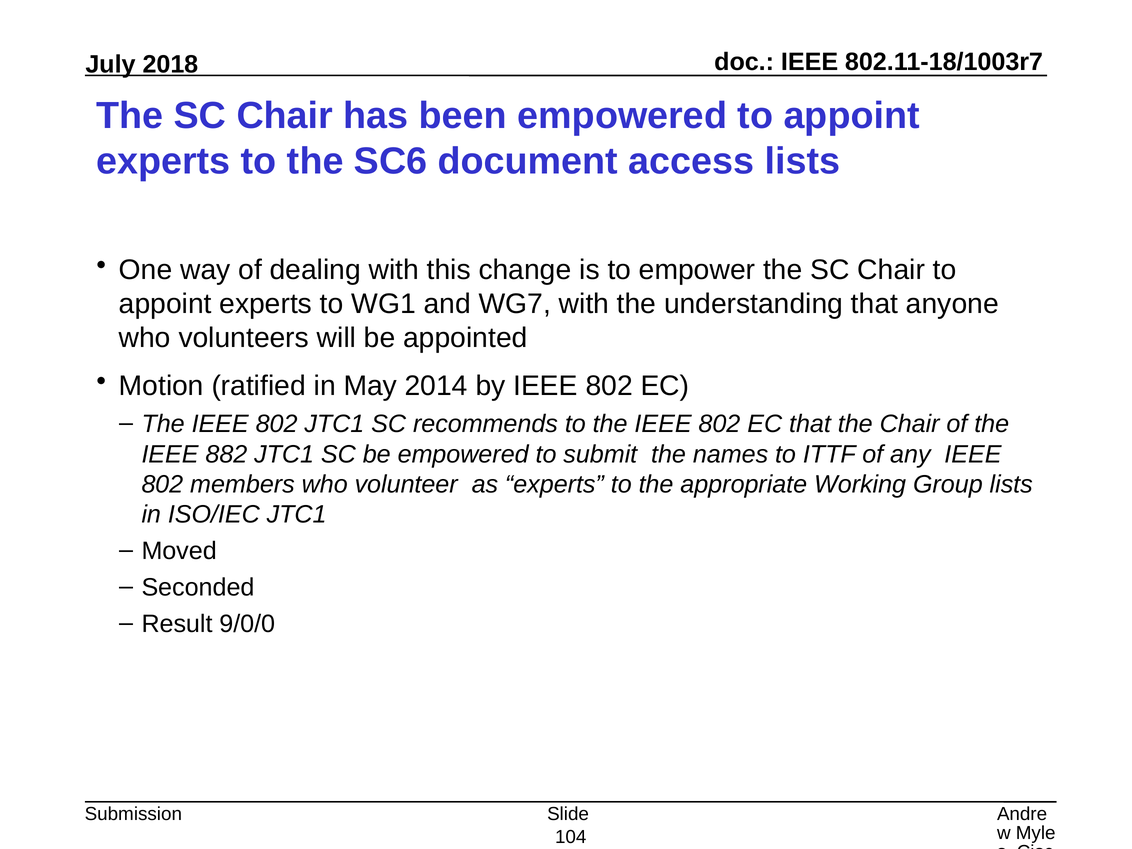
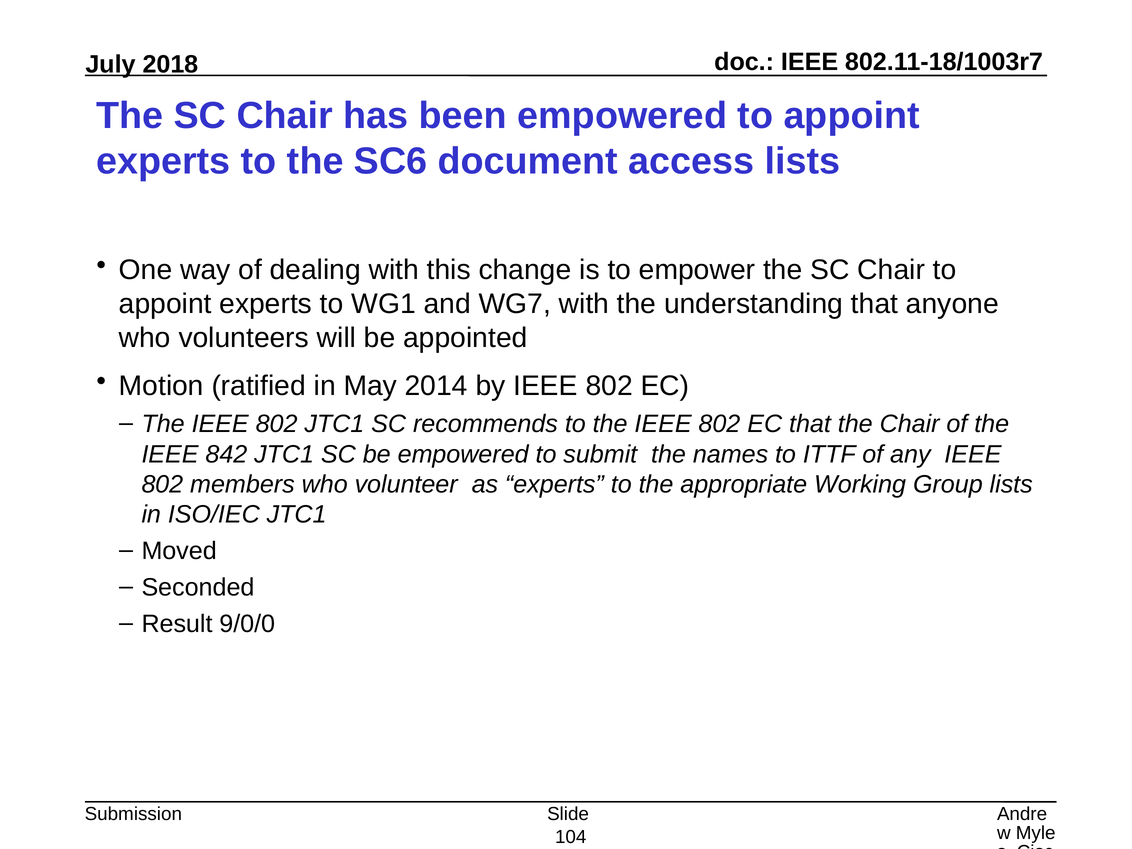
882: 882 -> 842 (226, 454)
